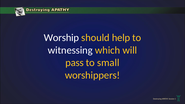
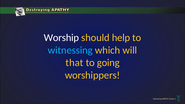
witnessing colour: white -> light blue (70, 50)
pass: pass -> that (74, 63)
small: small -> going (108, 63)
